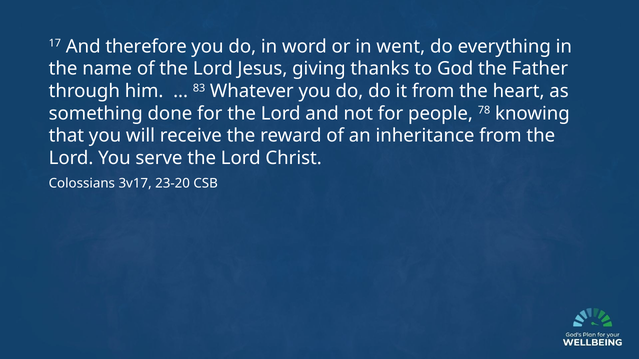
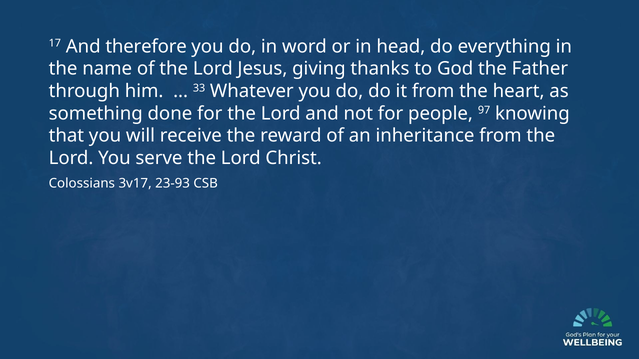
went: went -> head (401, 46)
83: 83 -> 33 (199, 88)
78: 78 -> 97 (484, 111)
23-20: 23-20 -> 23-93 (173, 184)
